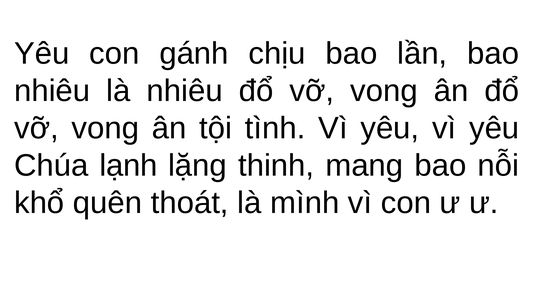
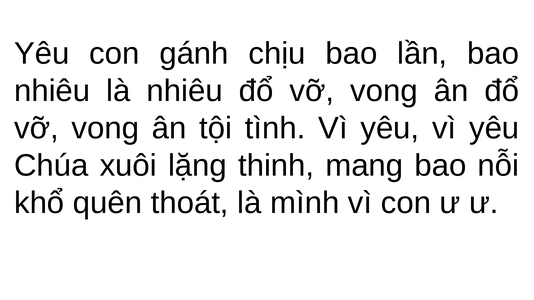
lạnh: lạnh -> xuôi (128, 166)
